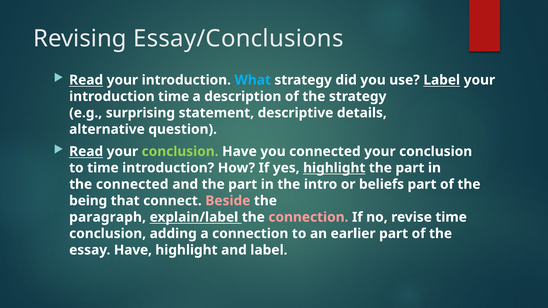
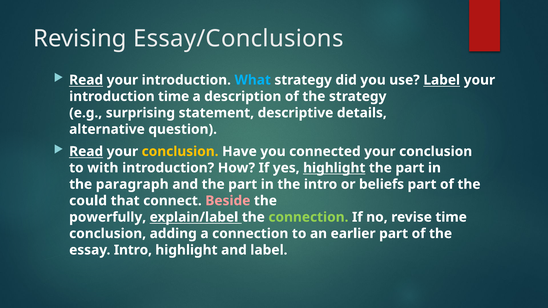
conclusion colour: light green -> yellow (180, 152)
to time: time -> with (103, 168)
the connected: connected -> paragraph (132, 184)
being: being -> could (88, 201)
paragraph: paragraph -> powerfully (108, 217)
connection colour: pink -> light green (308, 217)
essay Have: Have -> Intro (133, 250)
